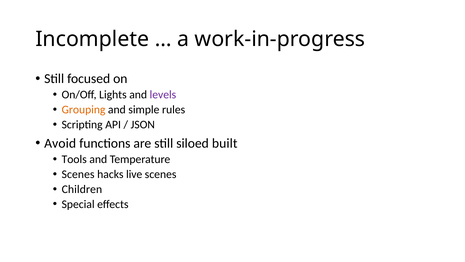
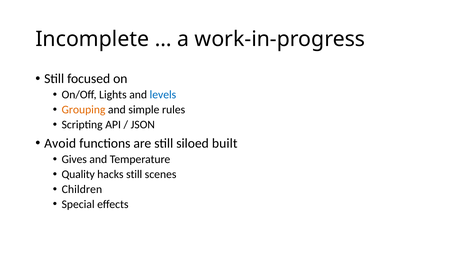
levels colour: purple -> blue (163, 95)
Tools: Tools -> Gives (74, 159)
Scenes: Scenes -> Quality (78, 174)
hacks live: live -> still (134, 174)
